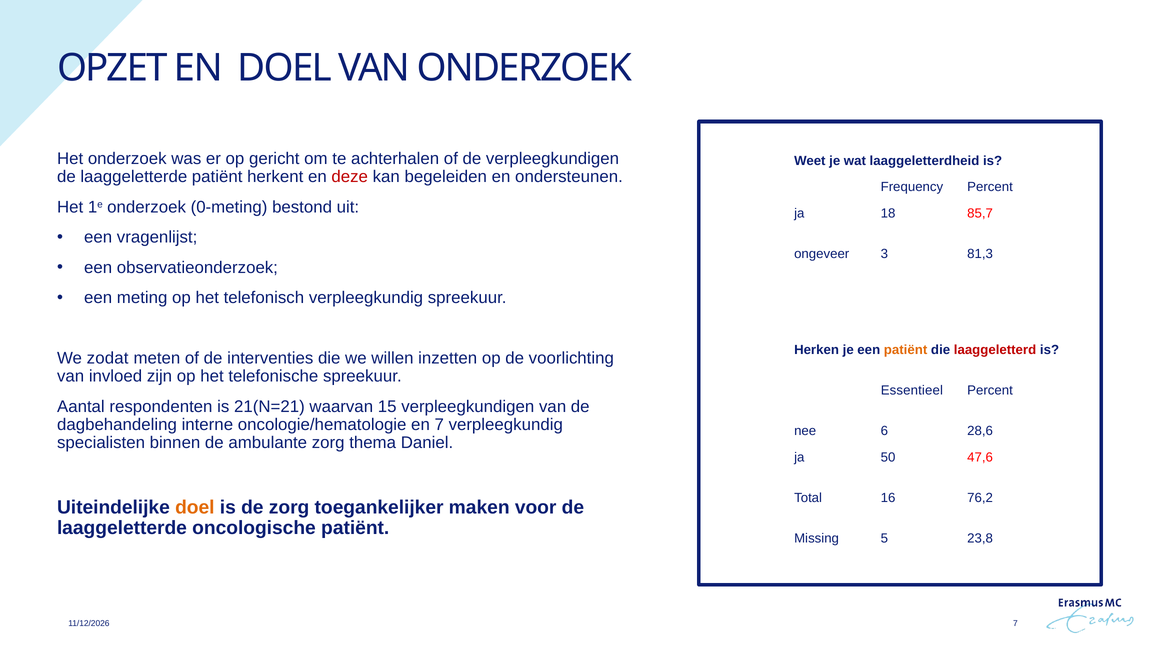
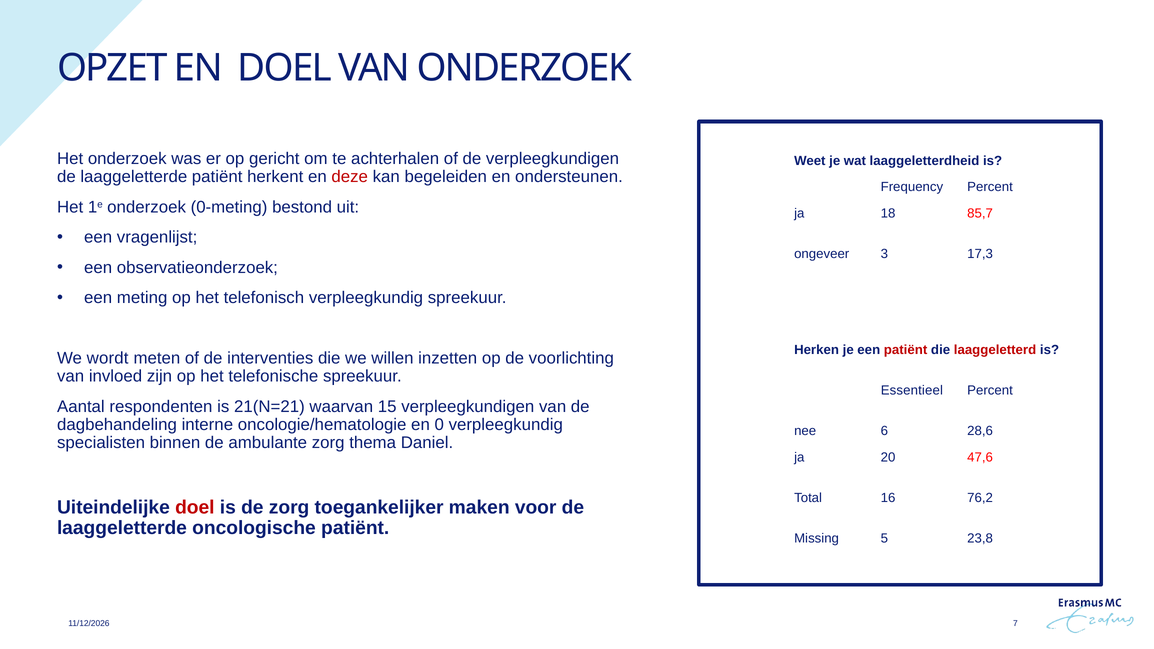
81,3: 81,3 -> 17,3 (980, 254)
patiënt colour: orange -> red (906, 350)
zodat: zodat -> wordt (108, 358)
en 7: 7 -> 0 (439, 425)
50: 50 -> 20 (888, 457)
doel colour: orange -> red (195, 507)
